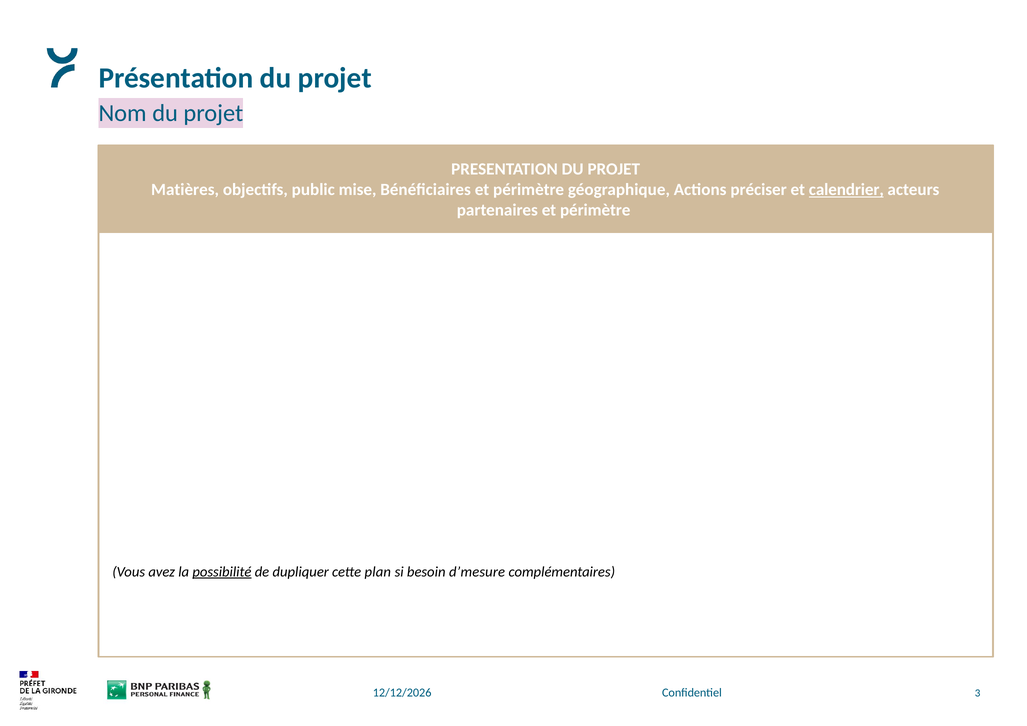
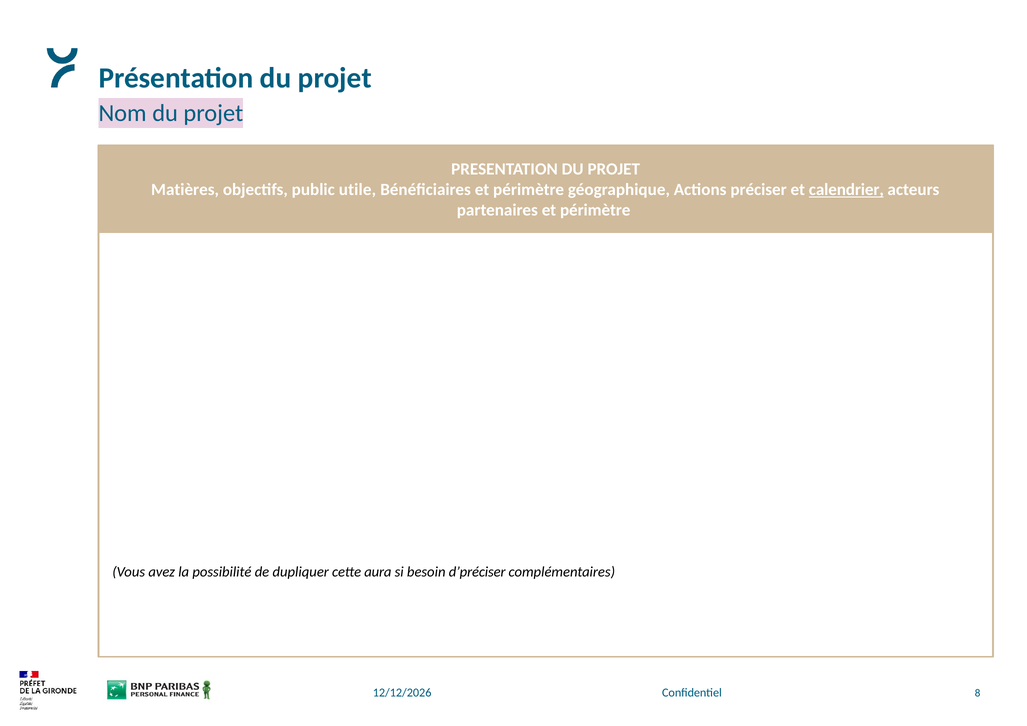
mise: mise -> utile (357, 190)
possibilité underline: present -> none (222, 572)
plan: plan -> aura (378, 572)
d’mesure: d’mesure -> d’préciser (477, 572)
3: 3 -> 8 (978, 693)
